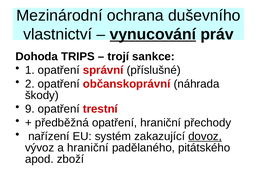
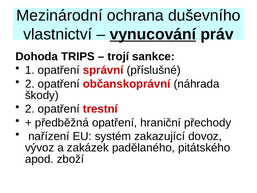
9: 9 -> 2 (30, 109)
dovoz underline: present -> none (205, 136)
a hraniční: hraniční -> zakázek (88, 148)
